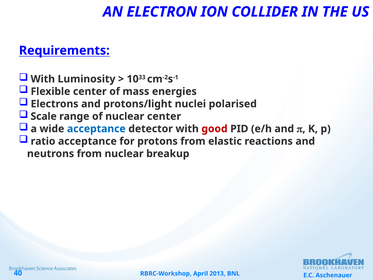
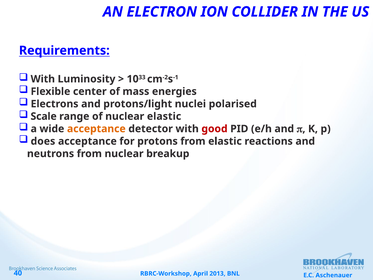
nuclear center: center -> elastic (164, 116)
acceptance colour: blue -> orange (96, 129)
ratio: ratio -> does (43, 141)
